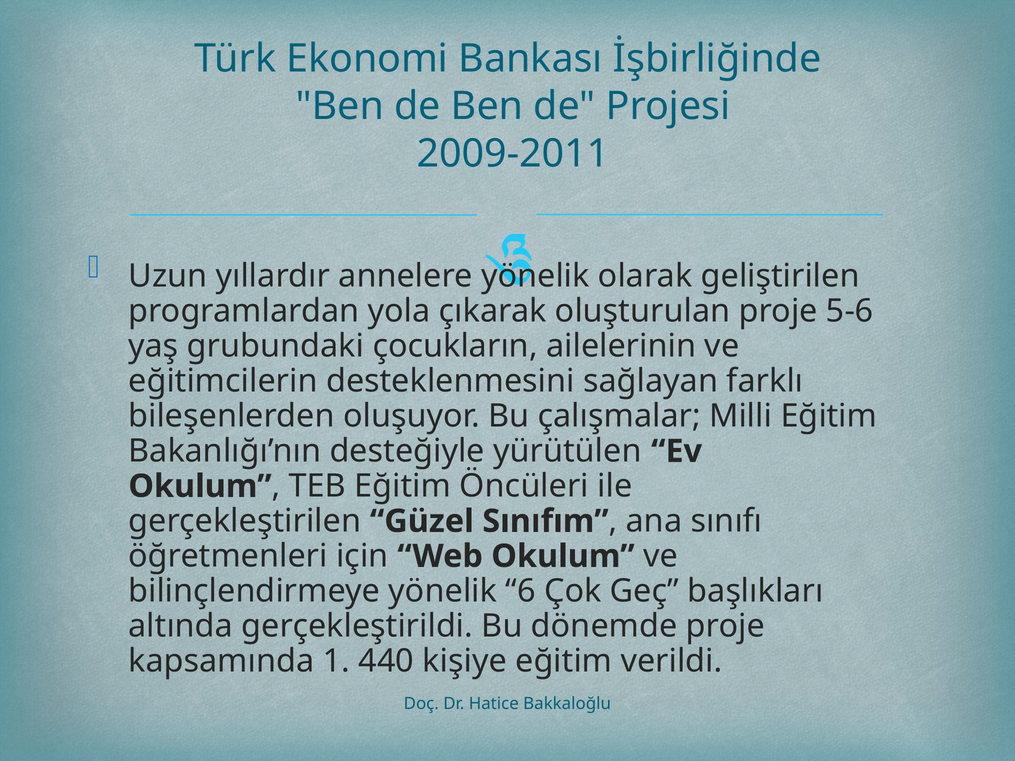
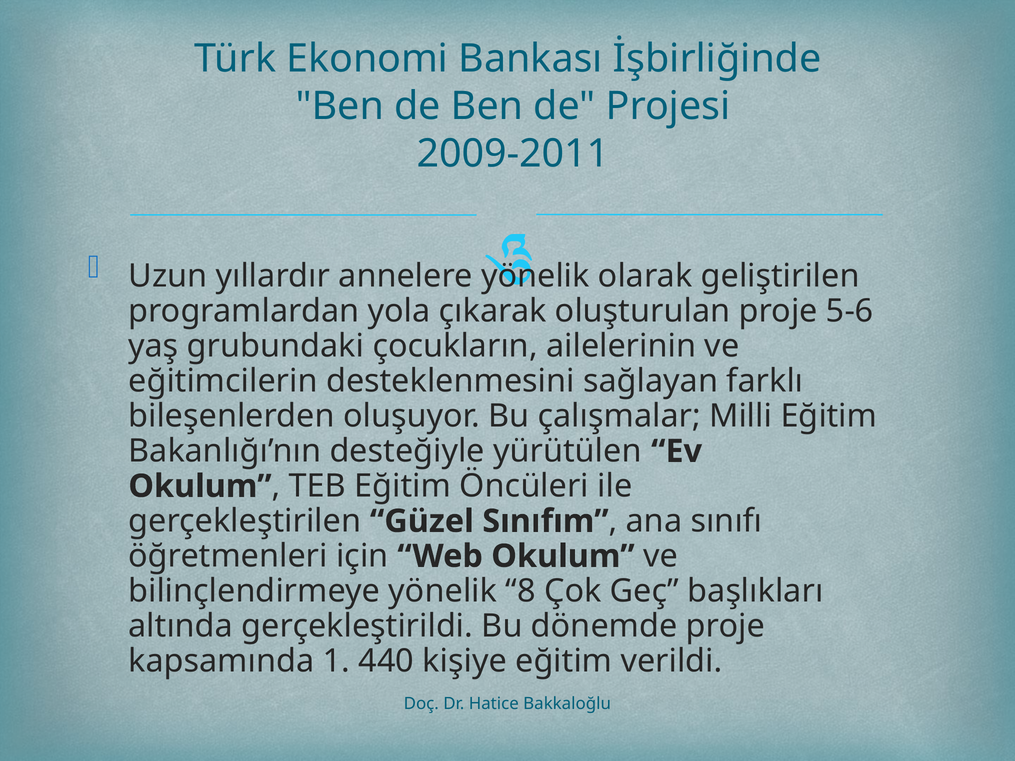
6: 6 -> 8 (520, 591)
